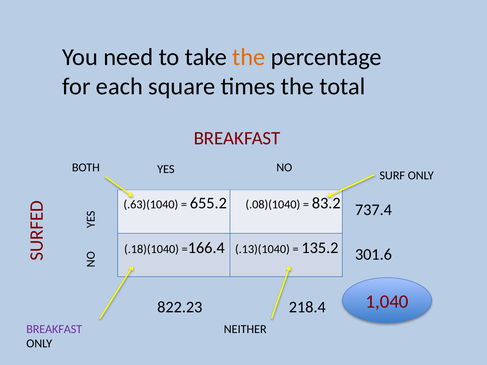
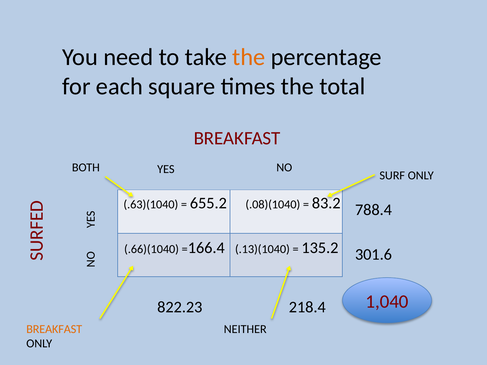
737.4: 737.4 -> 788.4 (373, 210)
.18)(1040: .18)(1040 -> .66)(1040 (152, 249)
BREAKFAST colour: purple -> orange (54, 329)
